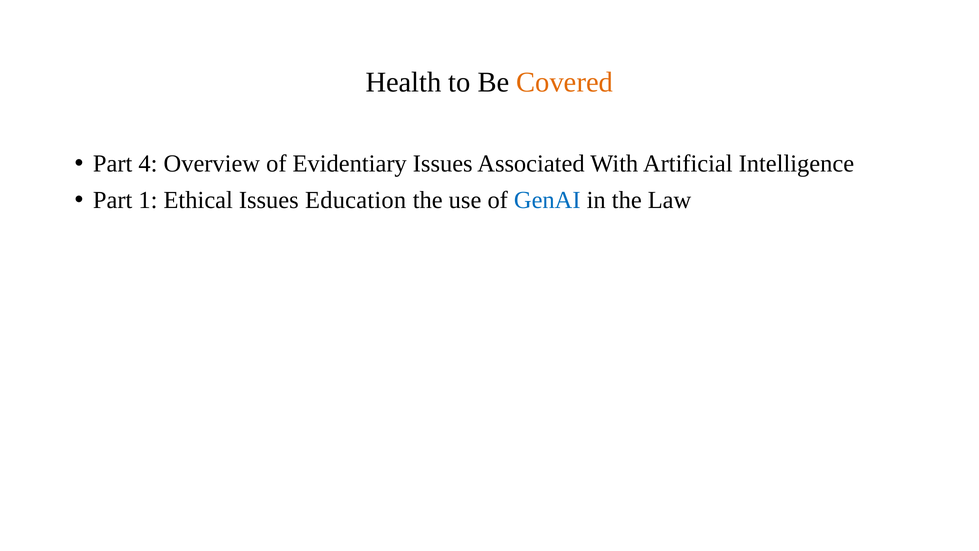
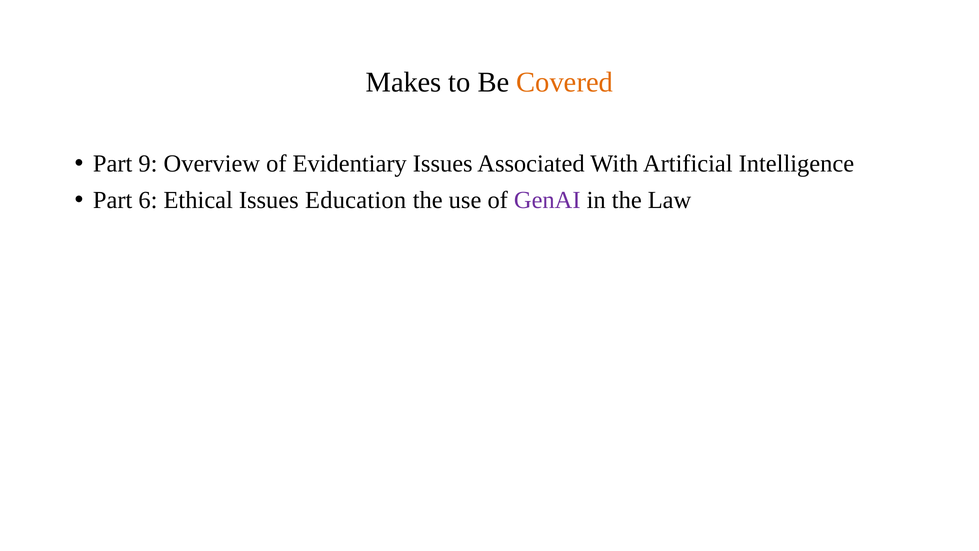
Health: Health -> Makes (404, 82)
4: 4 -> 9 (148, 163)
1: 1 -> 6 (148, 200)
GenAI colour: blue -> purple (547, 200)
